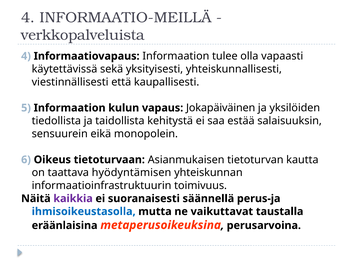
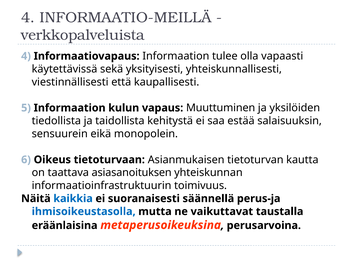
Jokapäiväinen: Jokapäiväinen -> Muuttuminen (221, 108)
hyödyntämisen: hyödyntämisen -> asiasanoituksen (132, 172)
kaikkia colour: purple -> blue (73, 198)
